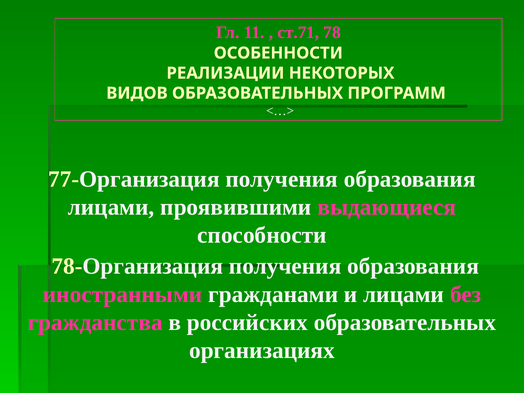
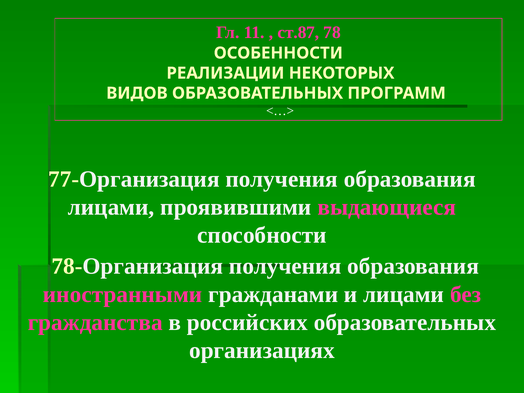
ст.71: ст.71 -> ст.87 (298, 33)
